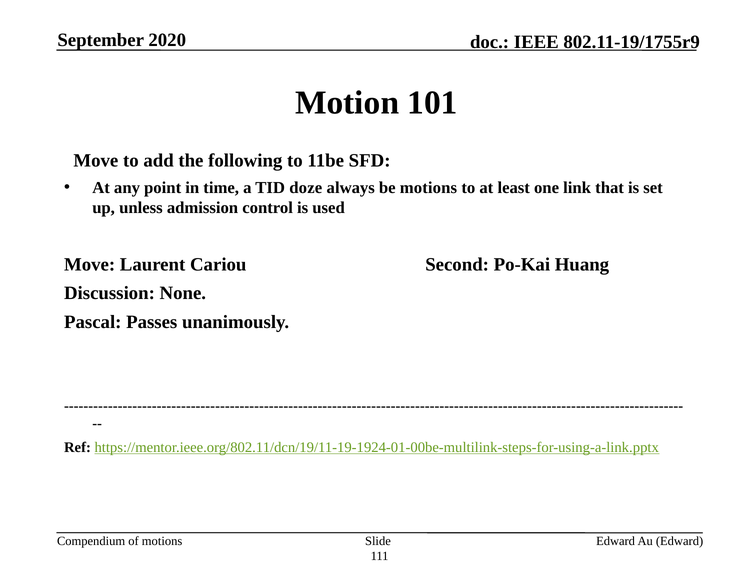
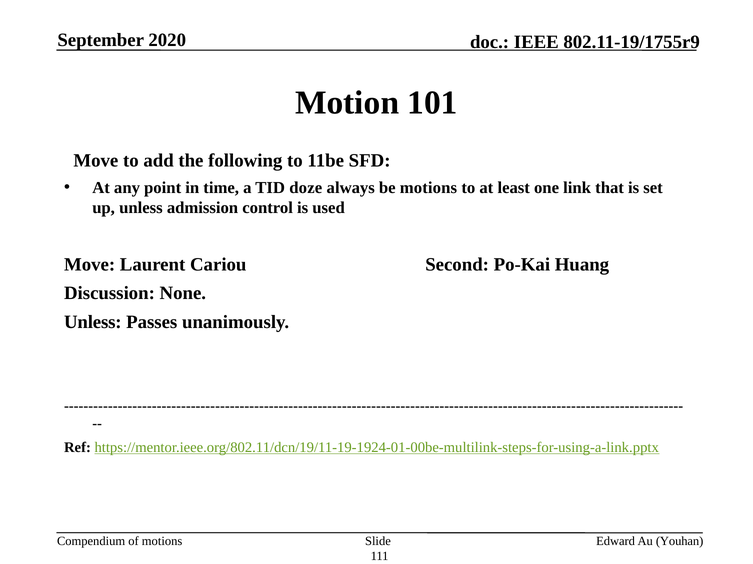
Pascal: Pascal -> Unless (93, 323)
Au Edward: Edward -> Youhan (680, 542)
